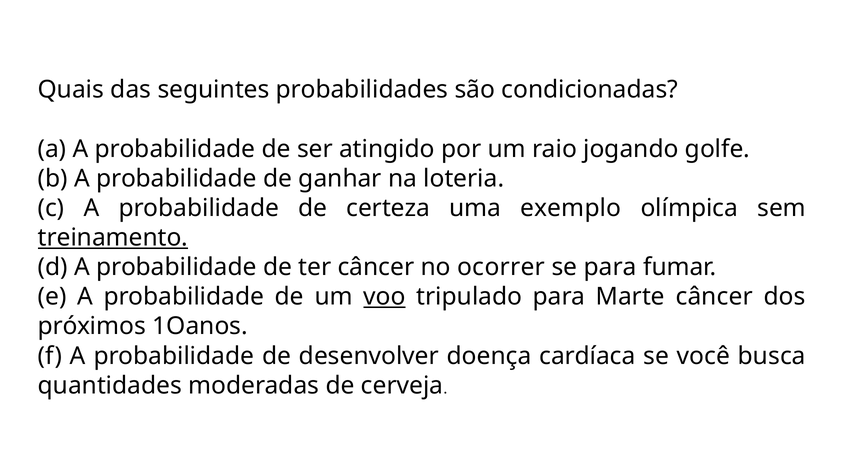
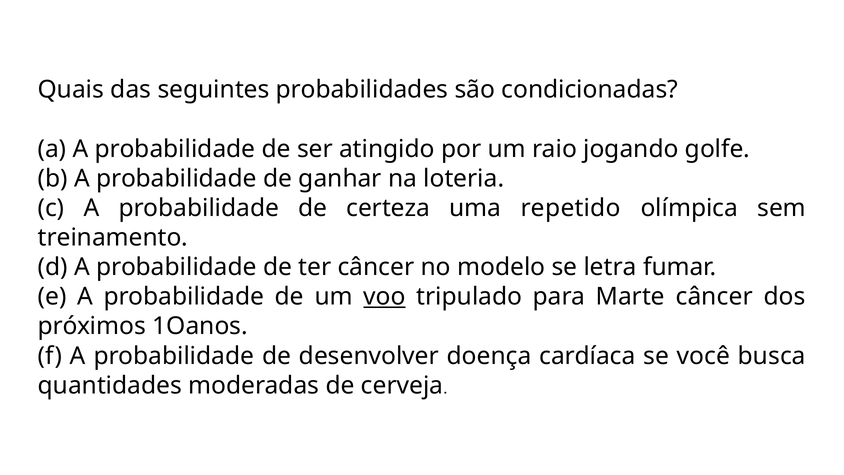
exemplo: exemplo -> repetido (571, 208)
treinamento underline: present -> none (113, 237)
ocorrer: ocorrer -> modelo (501, 267)
se para: para -> letra (610, 267)
